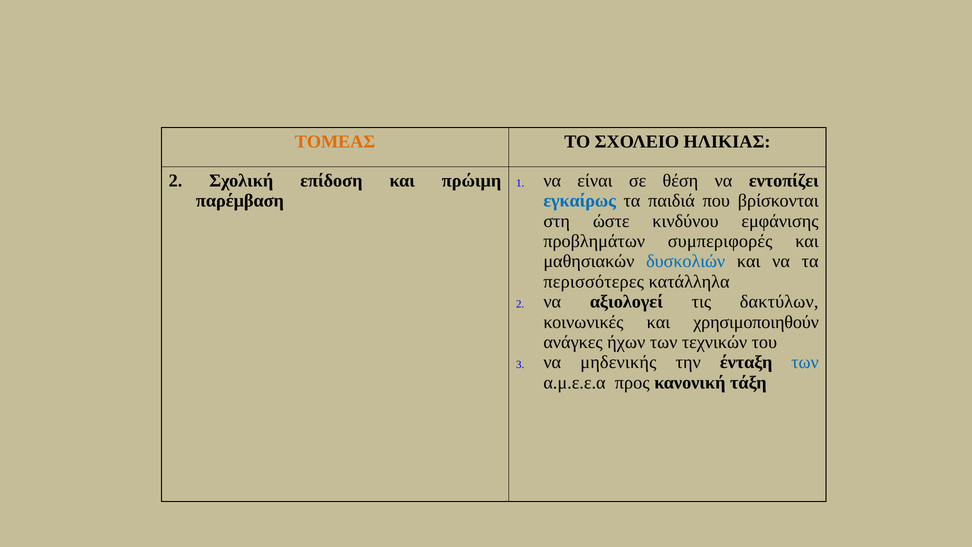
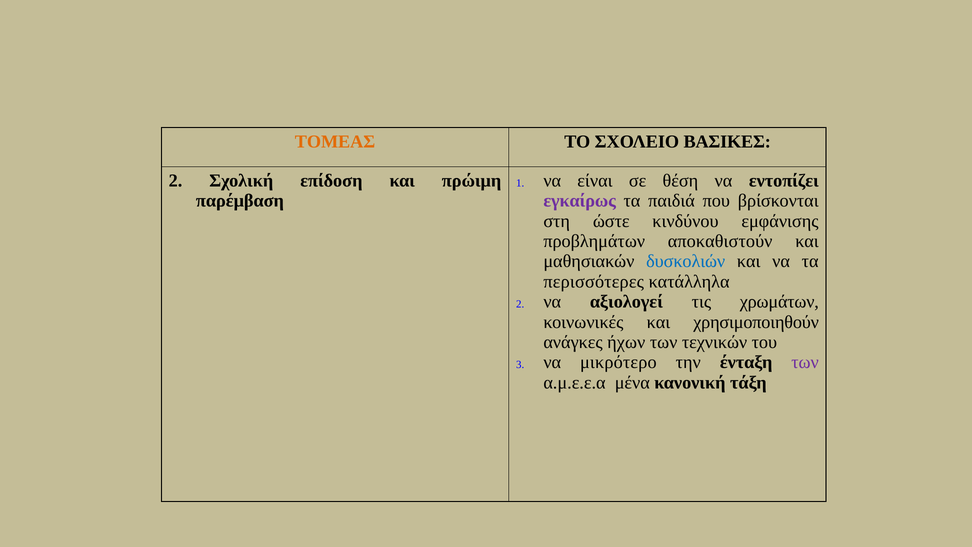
ΗΛΙΚΙΑΣ: ΗΛΙΚΙΑΣ -> ΒΑΣΙΚΕΣ (727, 141)
εγκαίρως colour: blue -> purple (580, 201)
συμπεριφορές: συμπεριφορές -> αποκαθιστούν (720, 241)
δακτύλων: δακτύλων -> χρωμάτων (779, 302)
μηδενικής: μηδενικής -> μικρότερο (618, 362)
των colour: blue -> purple (805, 362)
προς: προς -> μένα (632, 382)
